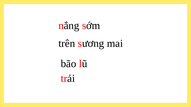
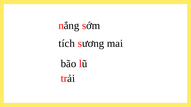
trên: trên -> tích (67, 44)
